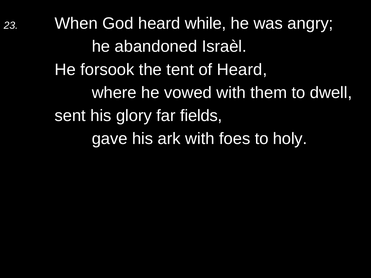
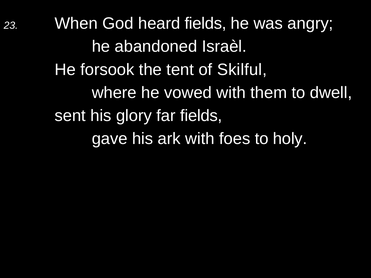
heard while: while -> fields (206, 23)
of Heard: Heard -> Skilful (242, 70)
